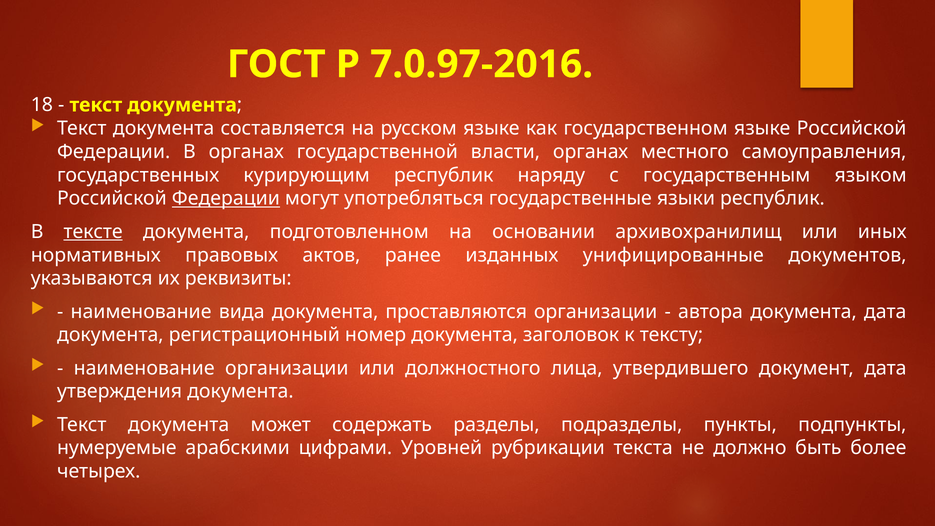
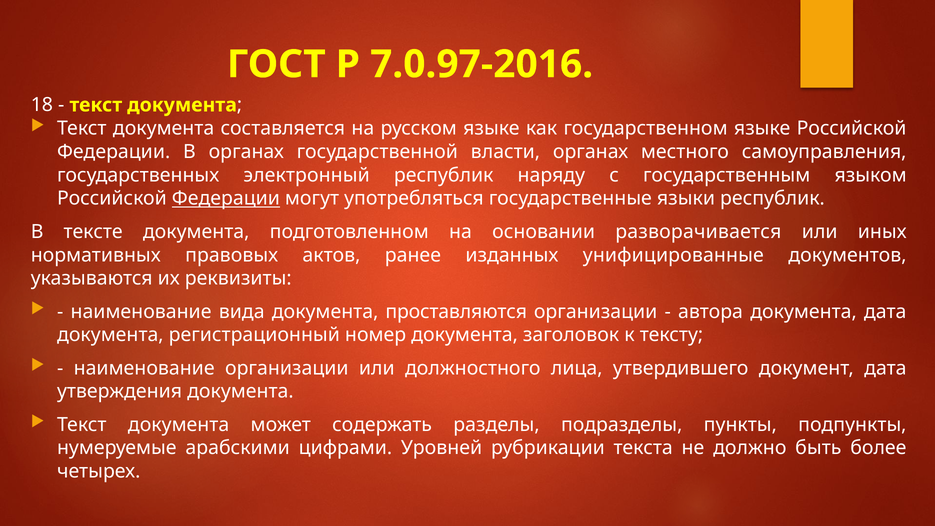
курирующим: курирующим -> электронный (307, 175)
тексте underline: present -> none (93, 232)
архивохранилищ: архивохранилищ -> разворачивается (698, 232)
